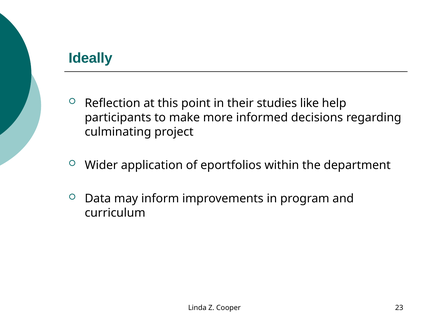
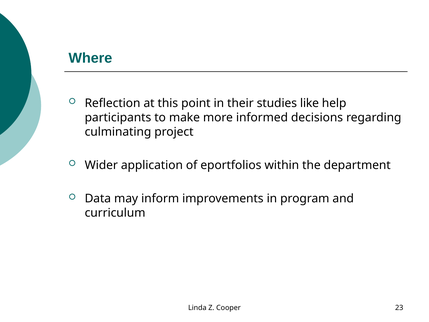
Ideally: Ideally -> Where (90, 58)
